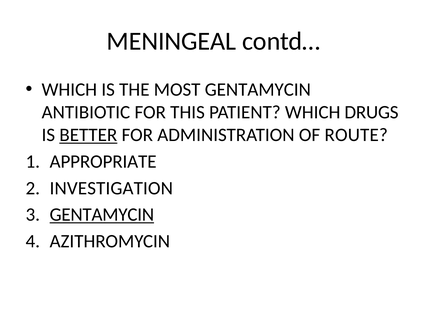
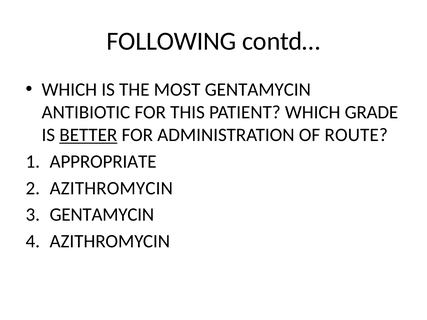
MENINGEAL: MENINGEAL -> FOLLOWING (171, 41)
DRUGS: DRUGS -> GRADE (371, 112)
INVESTIGATION: INVESTIGATION -> AZITHROMYCIN (111, 188)
GENTAMYCIN underline: present -> none (102, 215)
